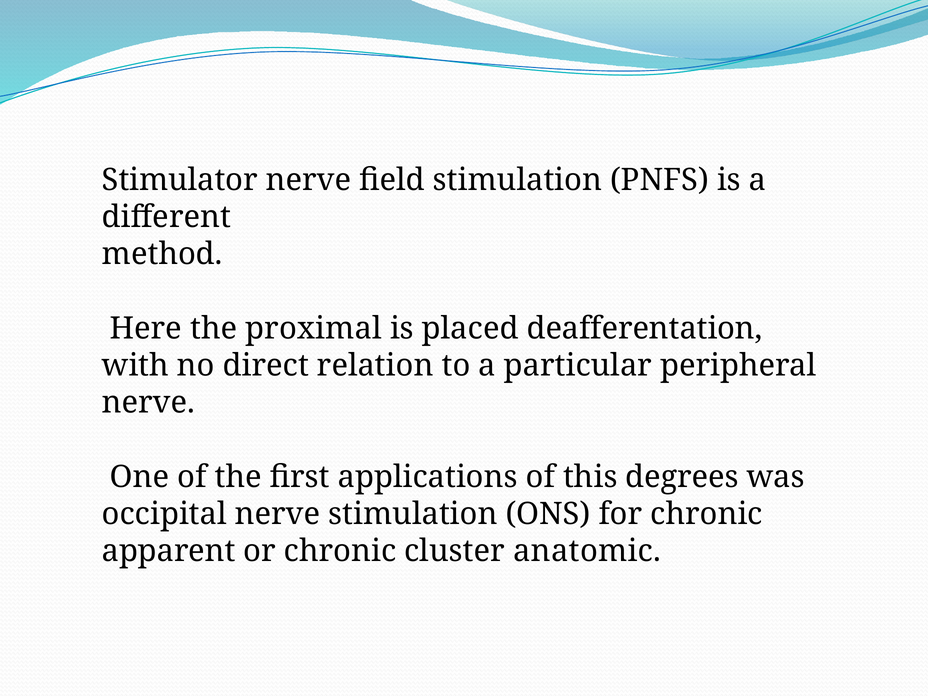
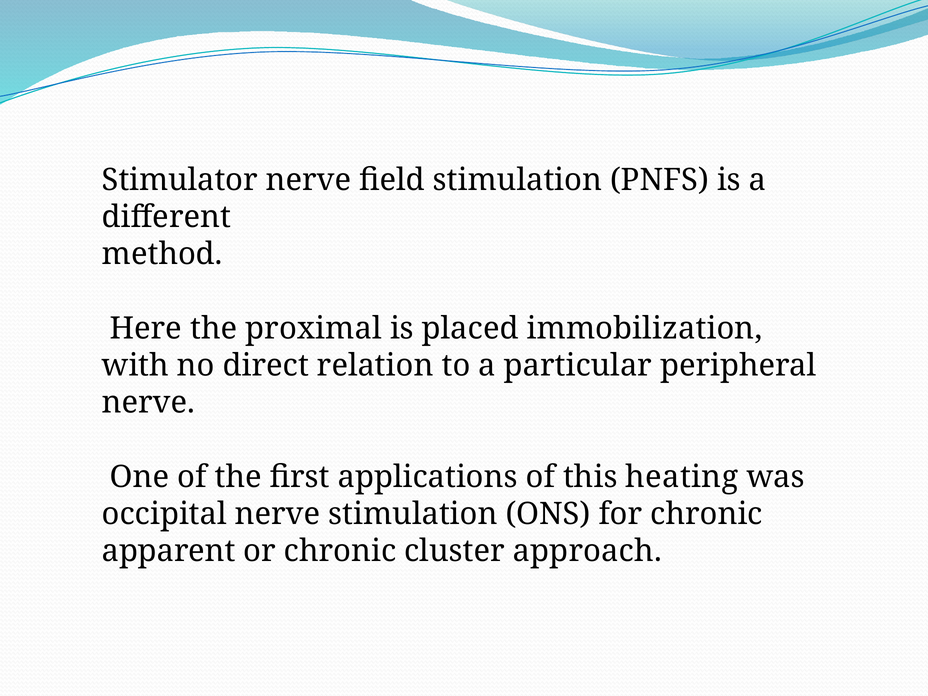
deafferentation: deafferentation -> immobilization (644, 328)
degrees: degrees -> heating (682, 477)
anatomic: anatomic -> approach (587, 551)
